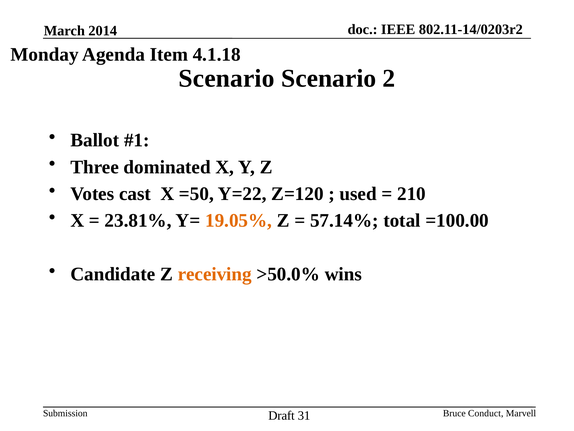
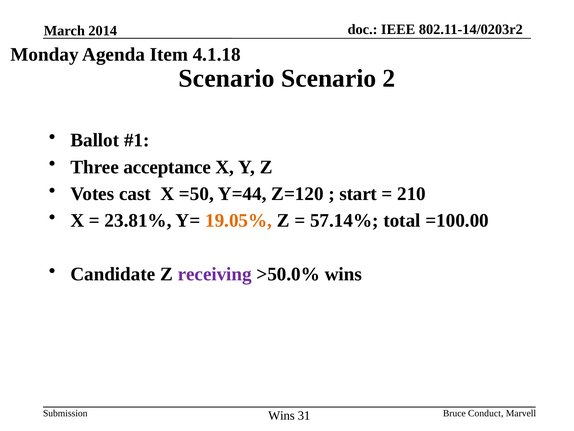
dominated: dominated -> acceptance (167, 167)
Y=22: Y=22 -> Y=44 (242, 194)
used: used -> start (358, 194)
receiving colour: orange -> purple (215, 274)
Draft: Draft -> Wins (281, 415)
